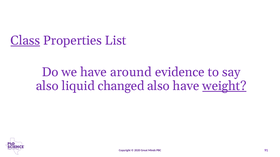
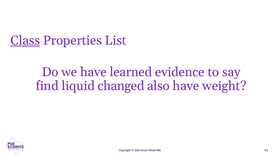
around: around -> learned (131, 72)
also: also -> find (47, 86)
weight underline: present -> none (224, 86)
